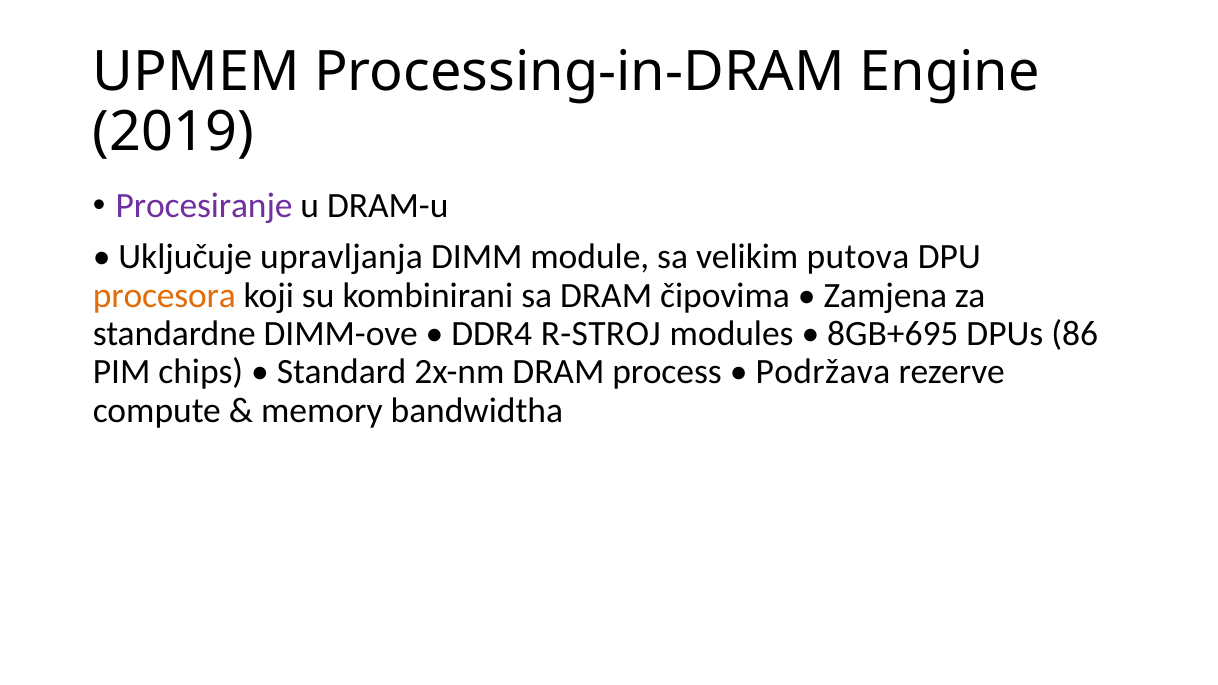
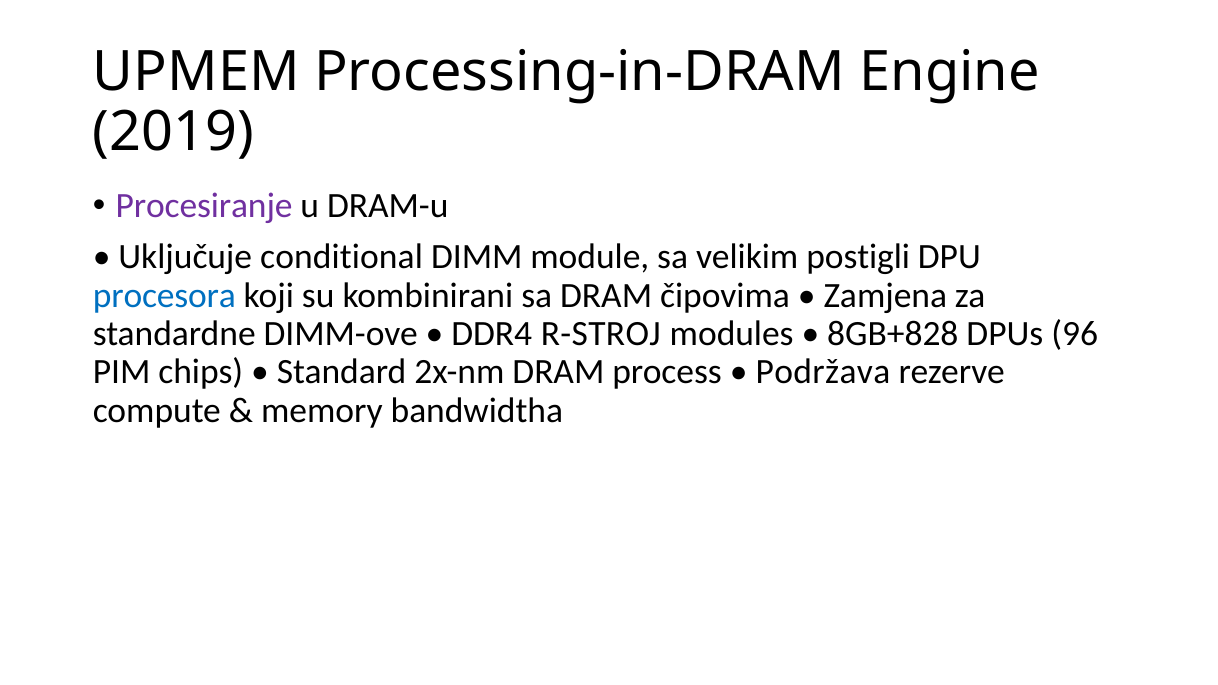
upravljanja: upravljanja -> conditional (342, 257)
putova: putova -> postigli (858, 257)
procesora colour: orange -> blue (164, 295)
8GB+695: 8GB+695 -> 8GB+828 (893, 334)
86: 86 -> 96 (1075, 334)
